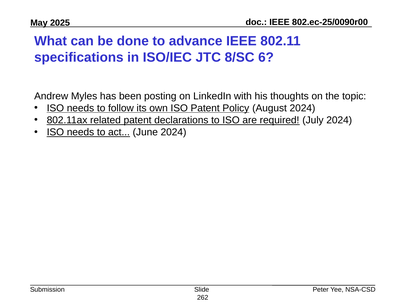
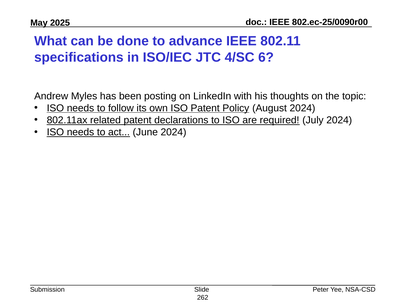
8/SC: 8/SC -> 4/SC (240, 57)
